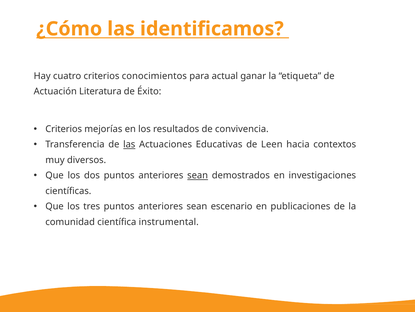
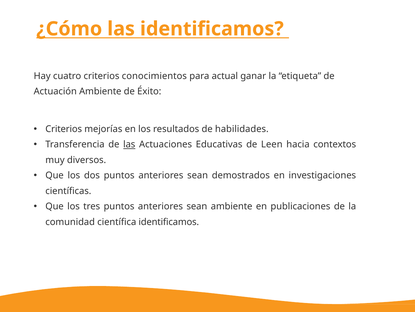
Actuación Literatura: Literatura -> Ambiente (100, 91)
convivencia: convivencia -> habilidades (242, 129)
sean underline: present -> none (198, 175)
sean escenario: escenario -> ambiente (232, 206)
científica instrumental: instrumental -> identificamos (169, 222)
